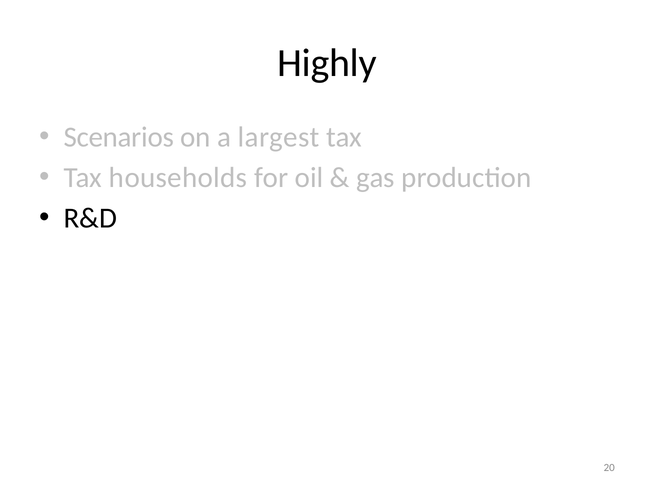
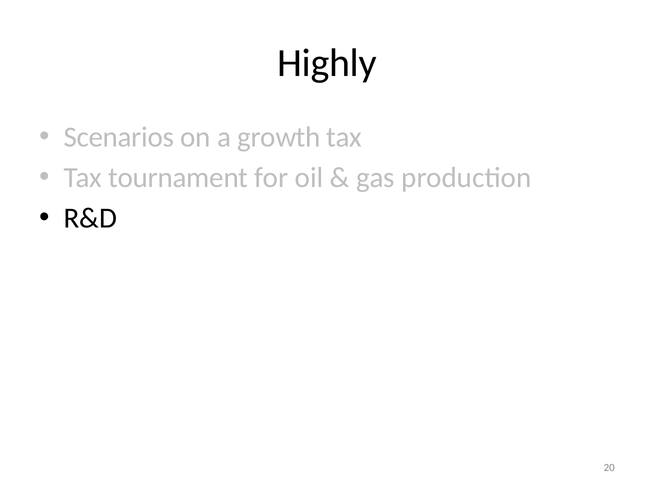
largest: largest -> growth (279, 137)
households: households -> tournament (178, 178)
